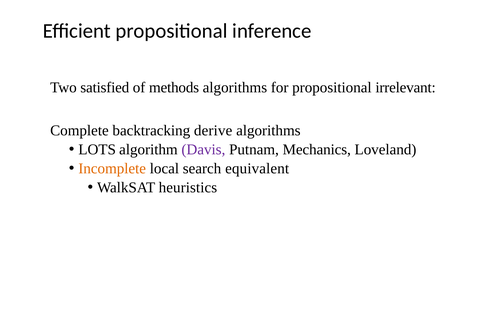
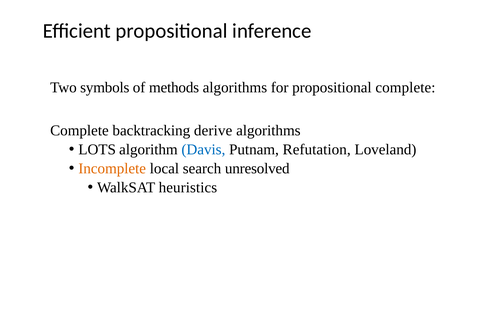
satisfied: satisfied -> symbols (105, 87)
propositional irrelevant: irrelevant -> complete (405, 87)
Davis colour: purple -> blue (203, 149)
Mechanics: Mechanics -> Refutation (317, 149)
equivalent: equivalent -> unresolved (257, 168)
